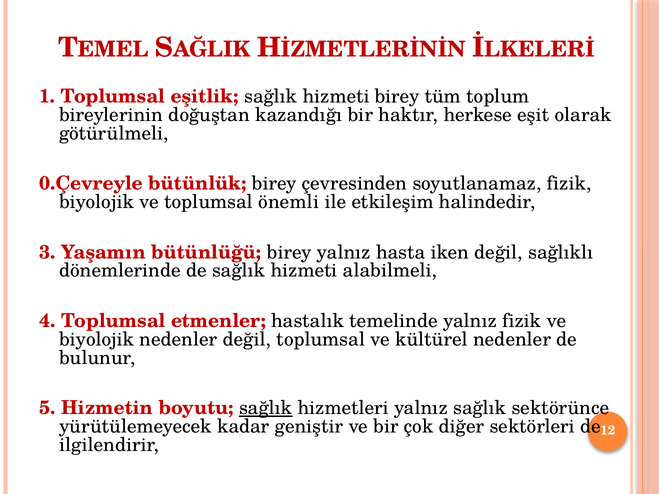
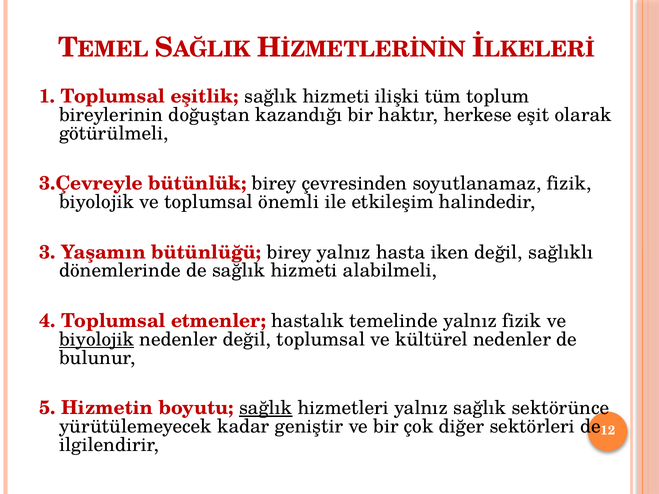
hizmeti birey: birey -> ilişki (397, 96)
0.Çevreyle: 0.Çevreyle -> 3.Çevreyle (91, 184)
biyolojik underline: none -> present (97, 339)
